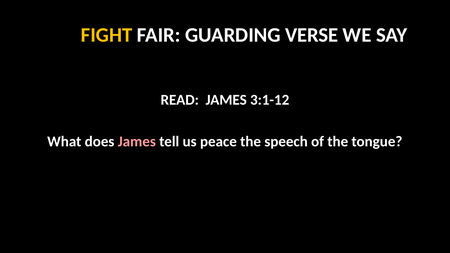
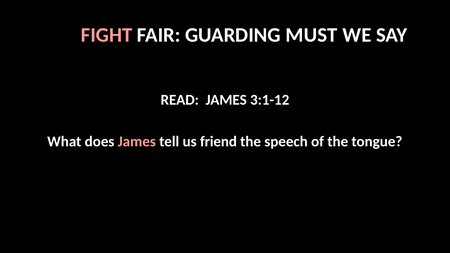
FIGHT colour: yellow -> pink (107, 35)
VERSE: VERSE -> MUST (312, 35)
peace: peace -> friend (218, 142)
